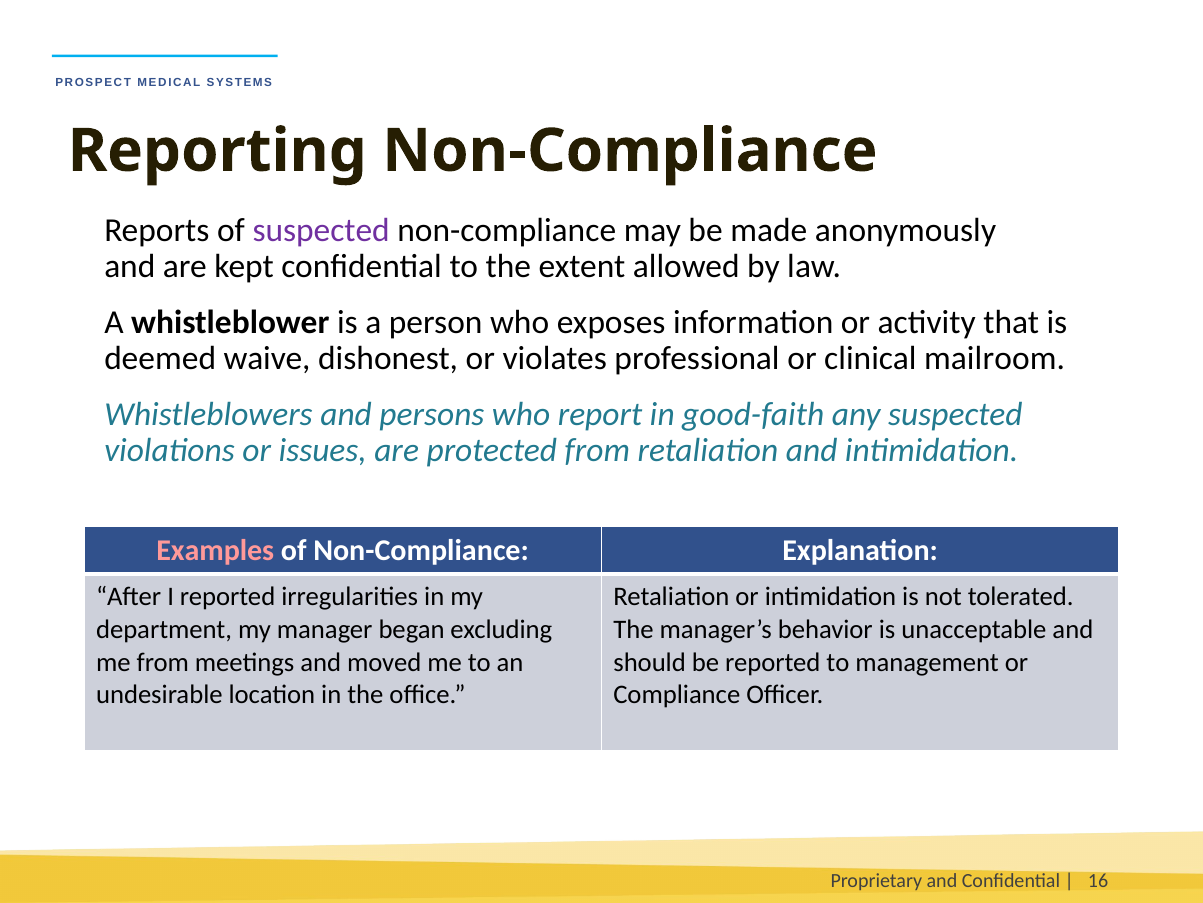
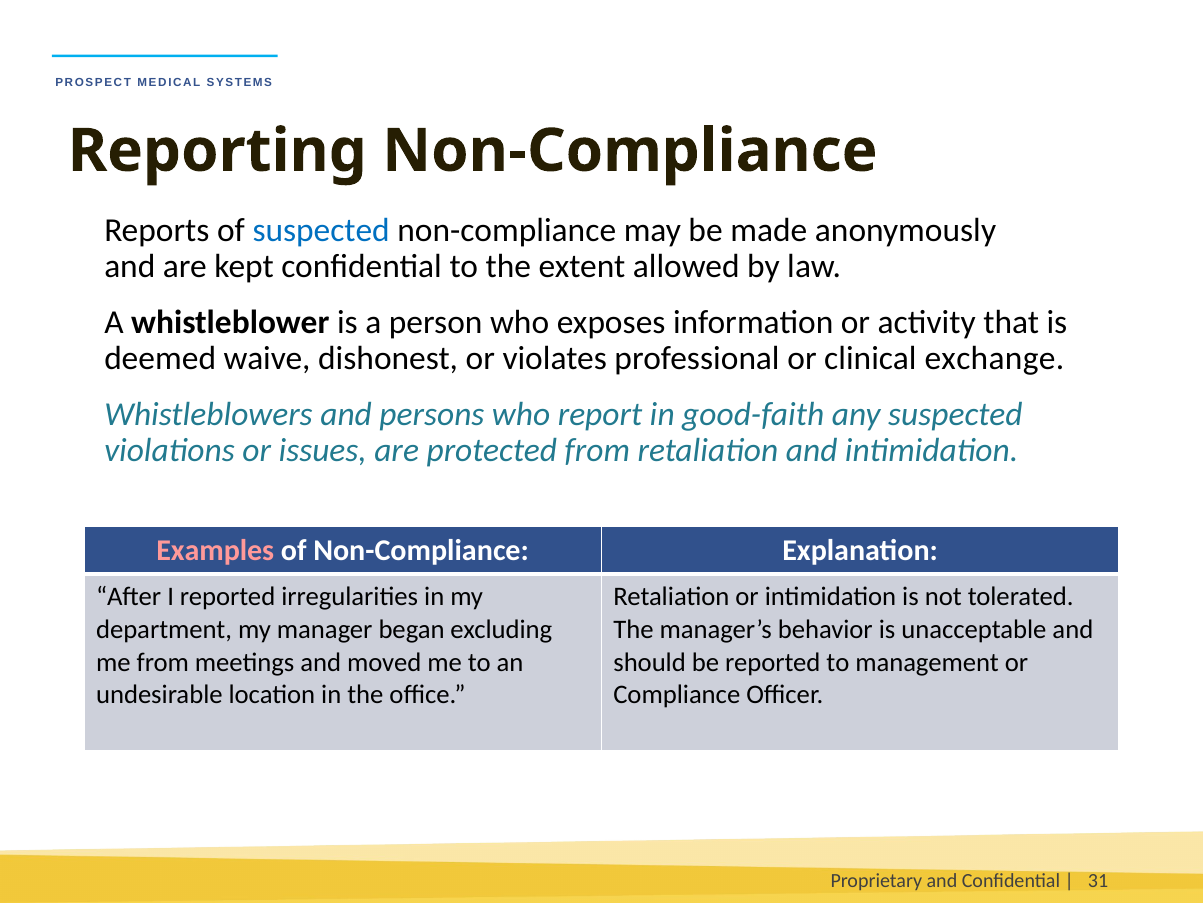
suspected colour: purple -> blue (321, 230)
mailroom: mailroom -> exchange (994, 358)
16: 16 -> 31 (1098, 880)
